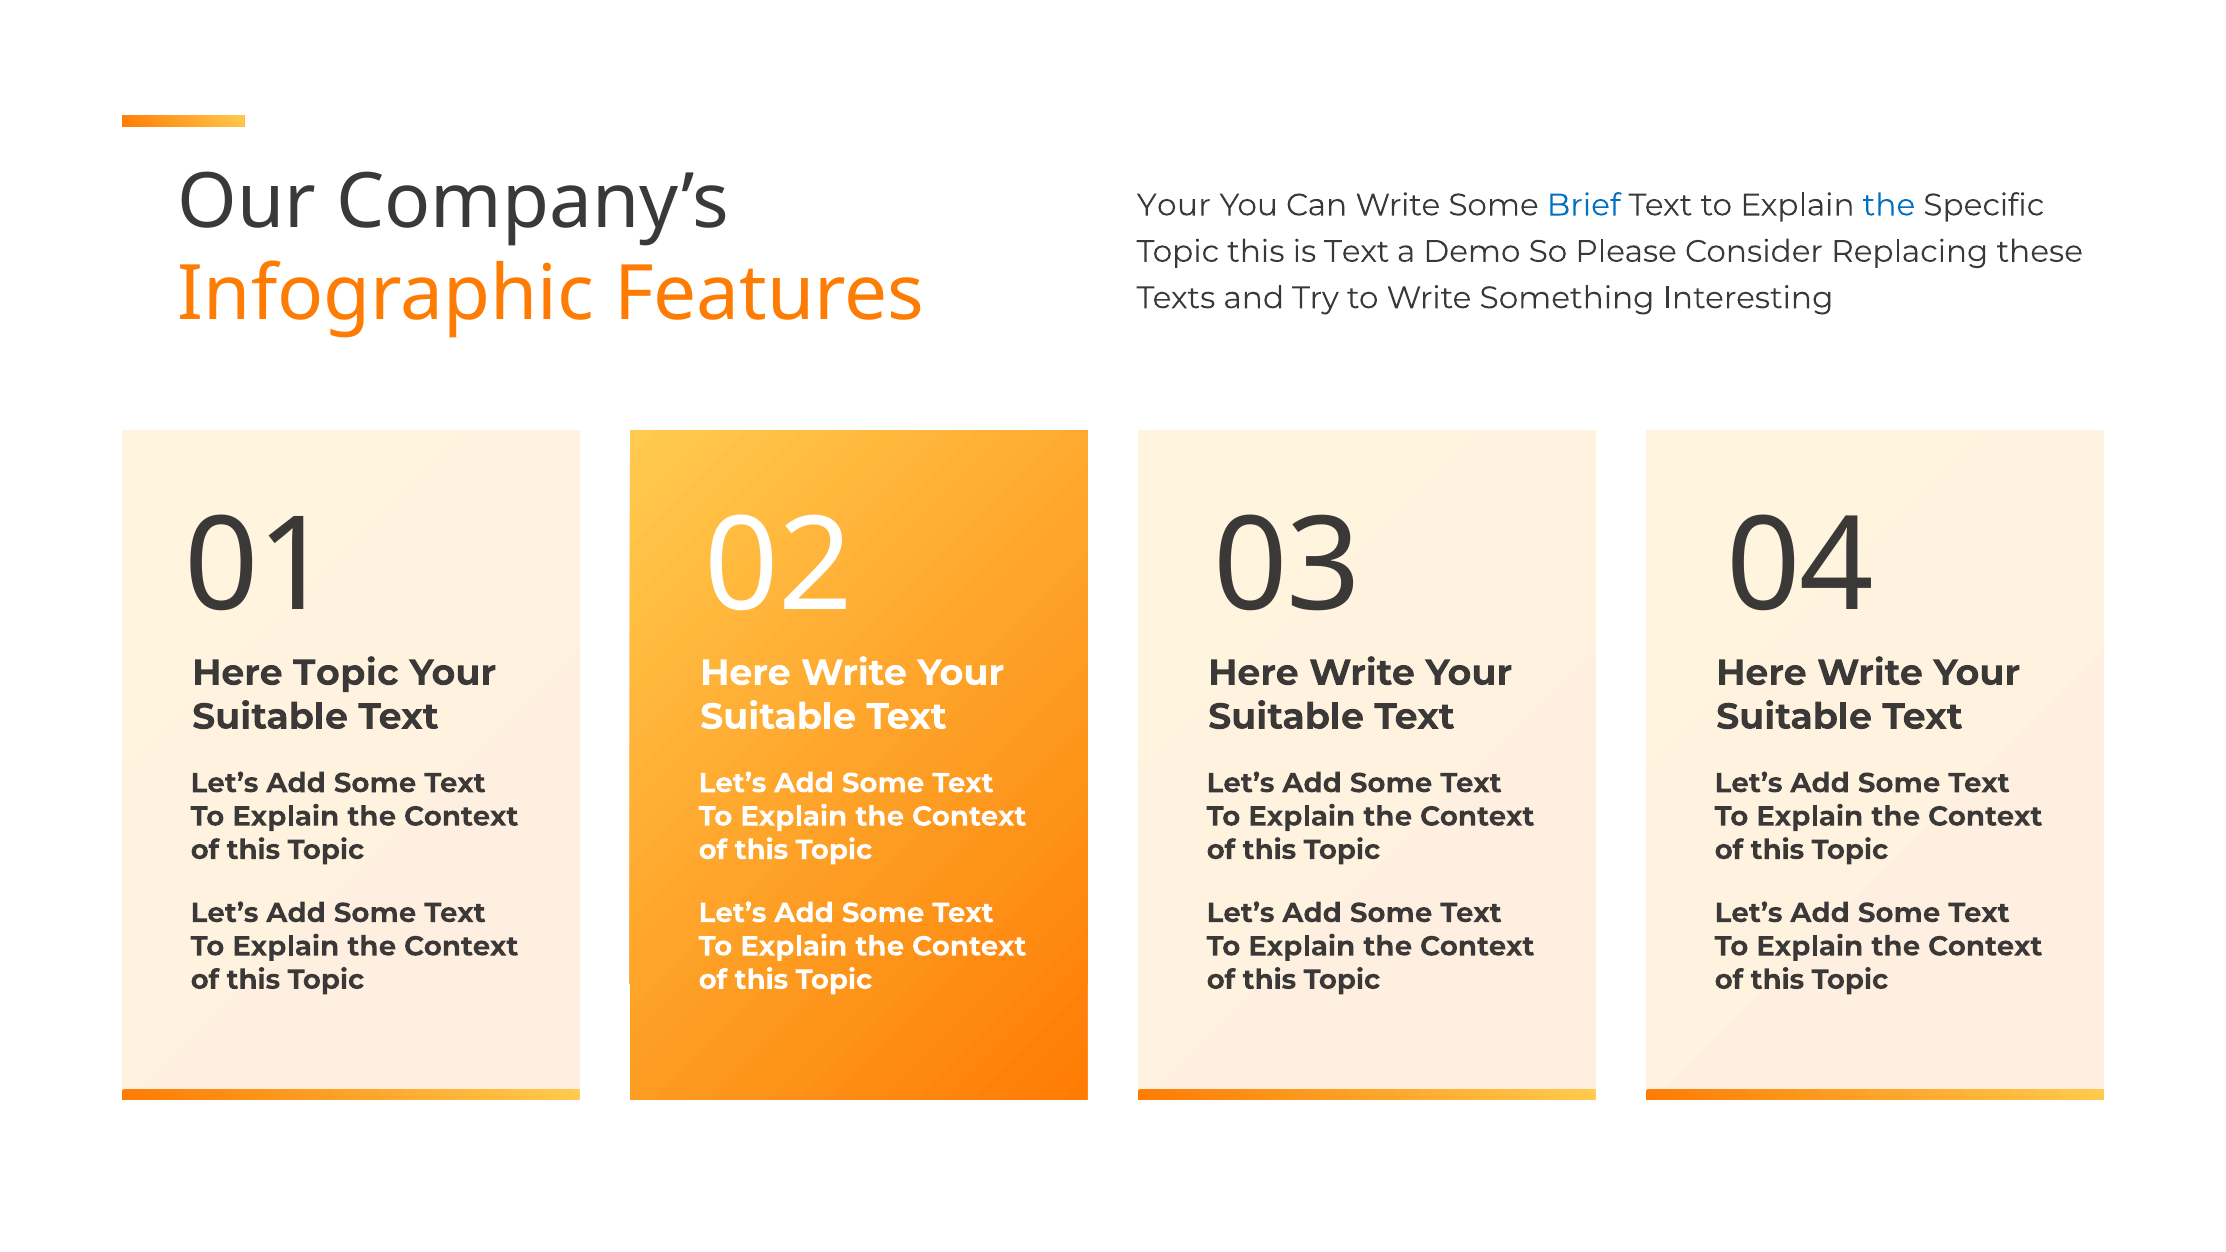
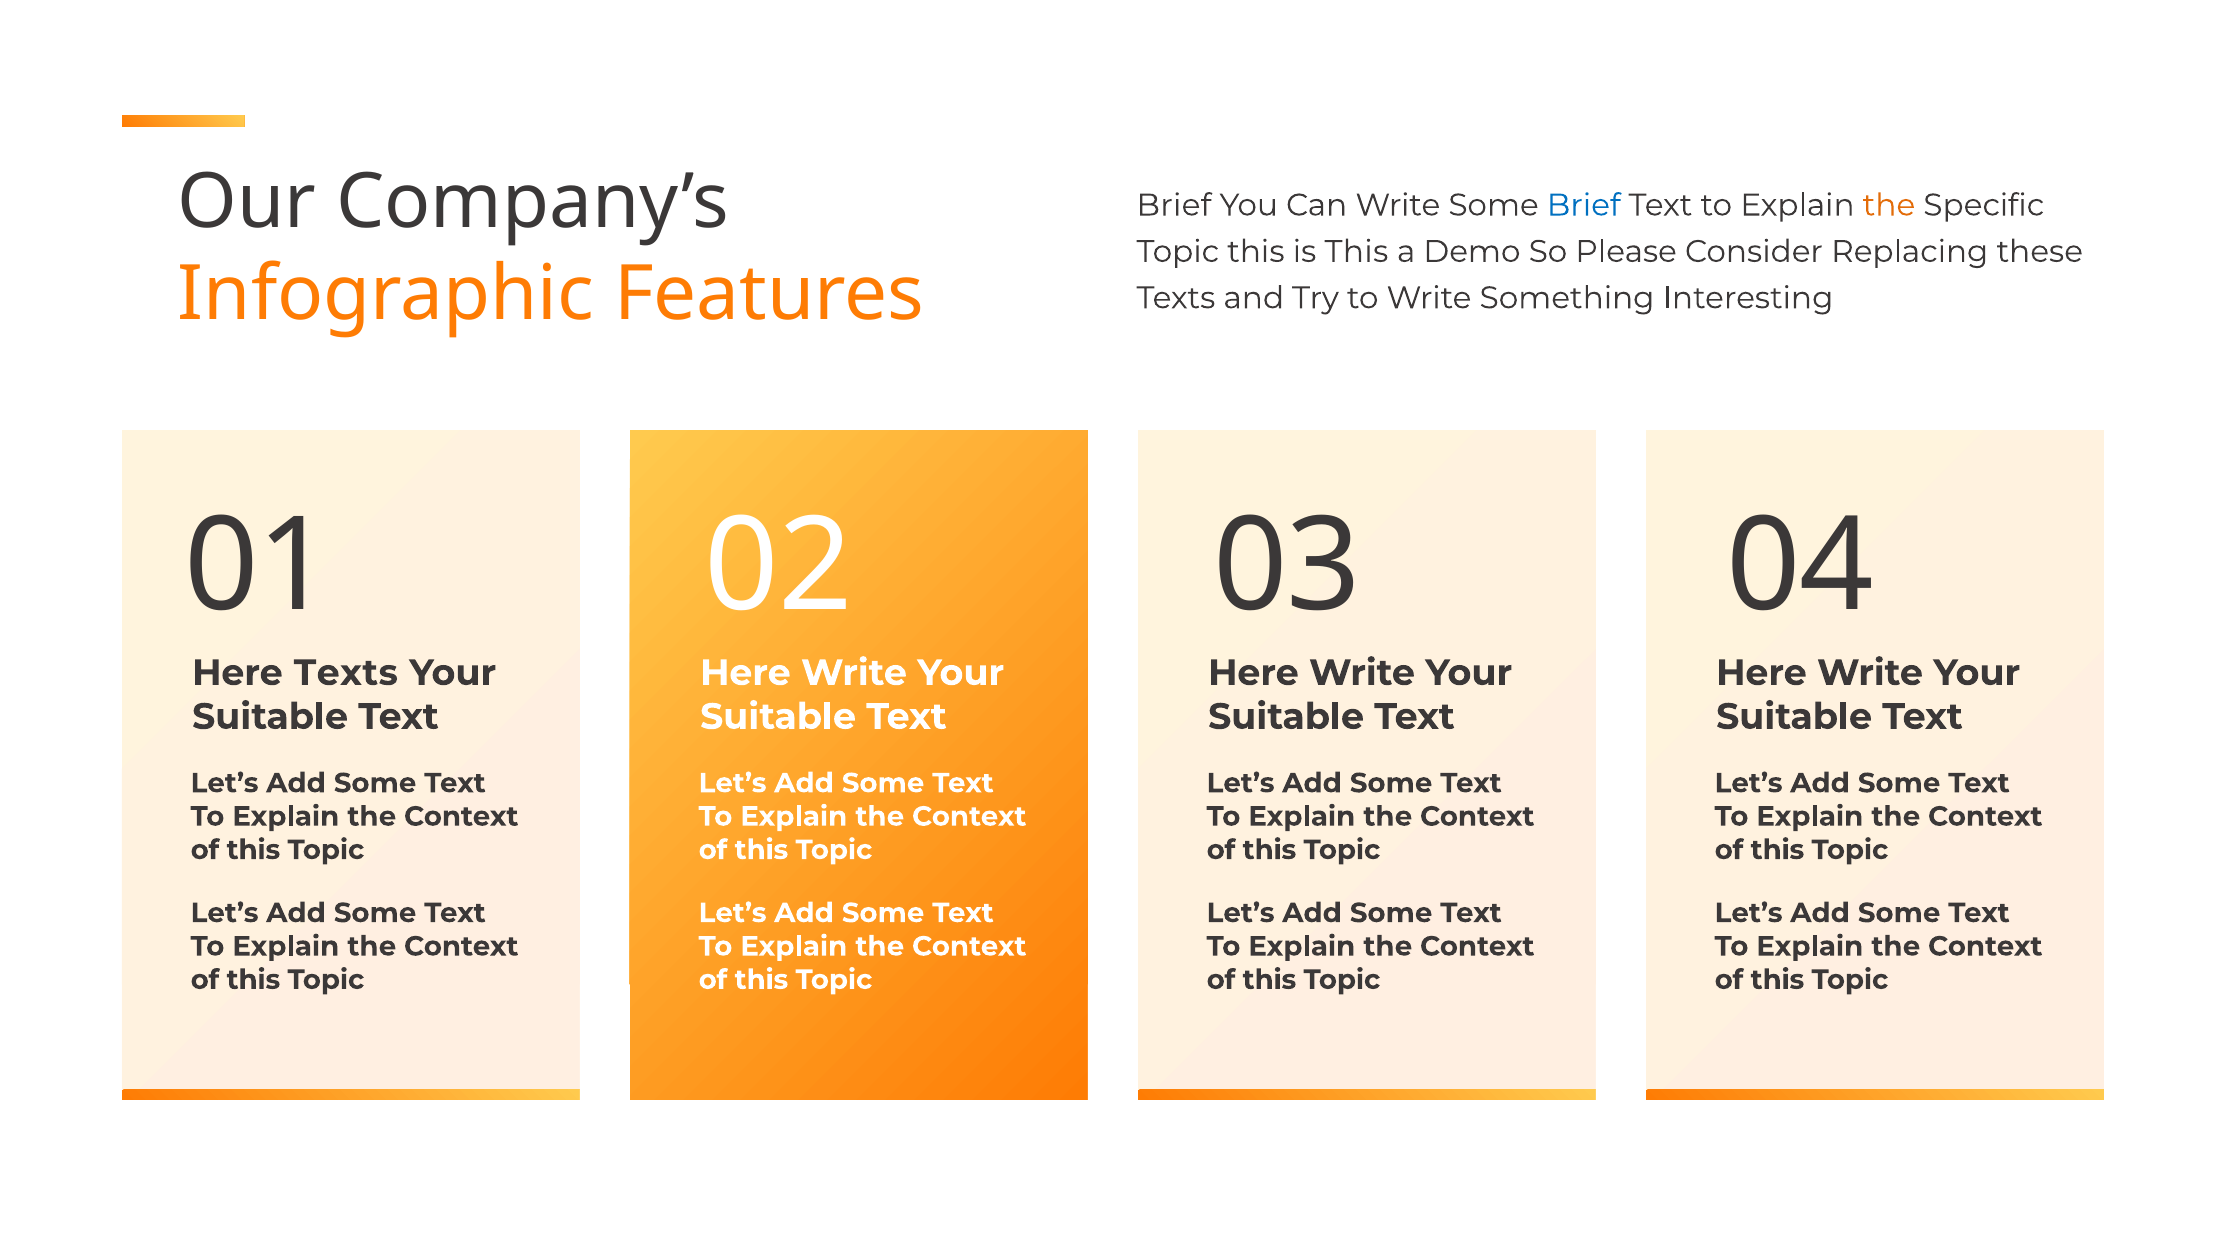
Your: Your -> Brief (1174, 205)
the colour: blue -> orange (1889, 205)
is Text: Text -> This (1356, 252)
Here Topic: Topic -> Texts (346, 673)
